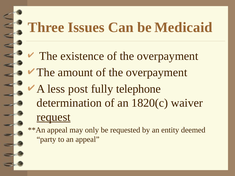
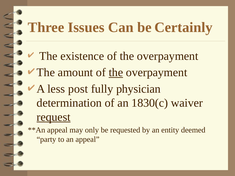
Medicaid: Medicaid -> Certainly (183, 27)
the underline: none -> present (116, 72)
telephone: telephone -> physician (138, 89)
1820(c: 1820(c -> 1830(c (150, 103)
